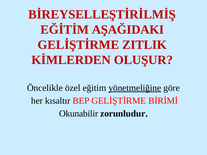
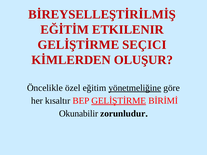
AŞAĞIDAKI: AŞAĞIDAKI -> ETKILENIR (128, 30)
ZITLIK: ZITLIK -> SEÇICI (144, 45)
GELİŞTİRME underline: none -> present (119, 101)
